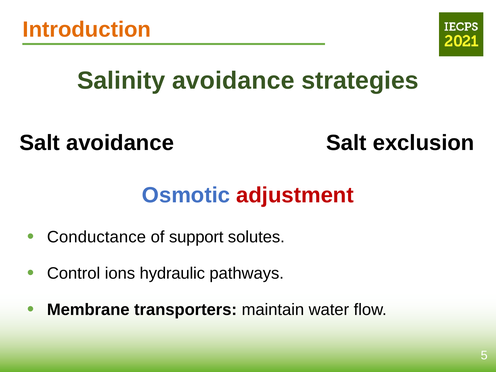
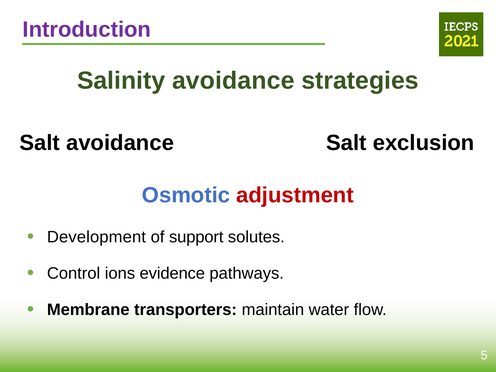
Introduction colour: orange -> purple (87, 30)
Conductance: Conductance -> Development (96, 237)
hydraulic: hydraulic -> evidence (172, 273)
